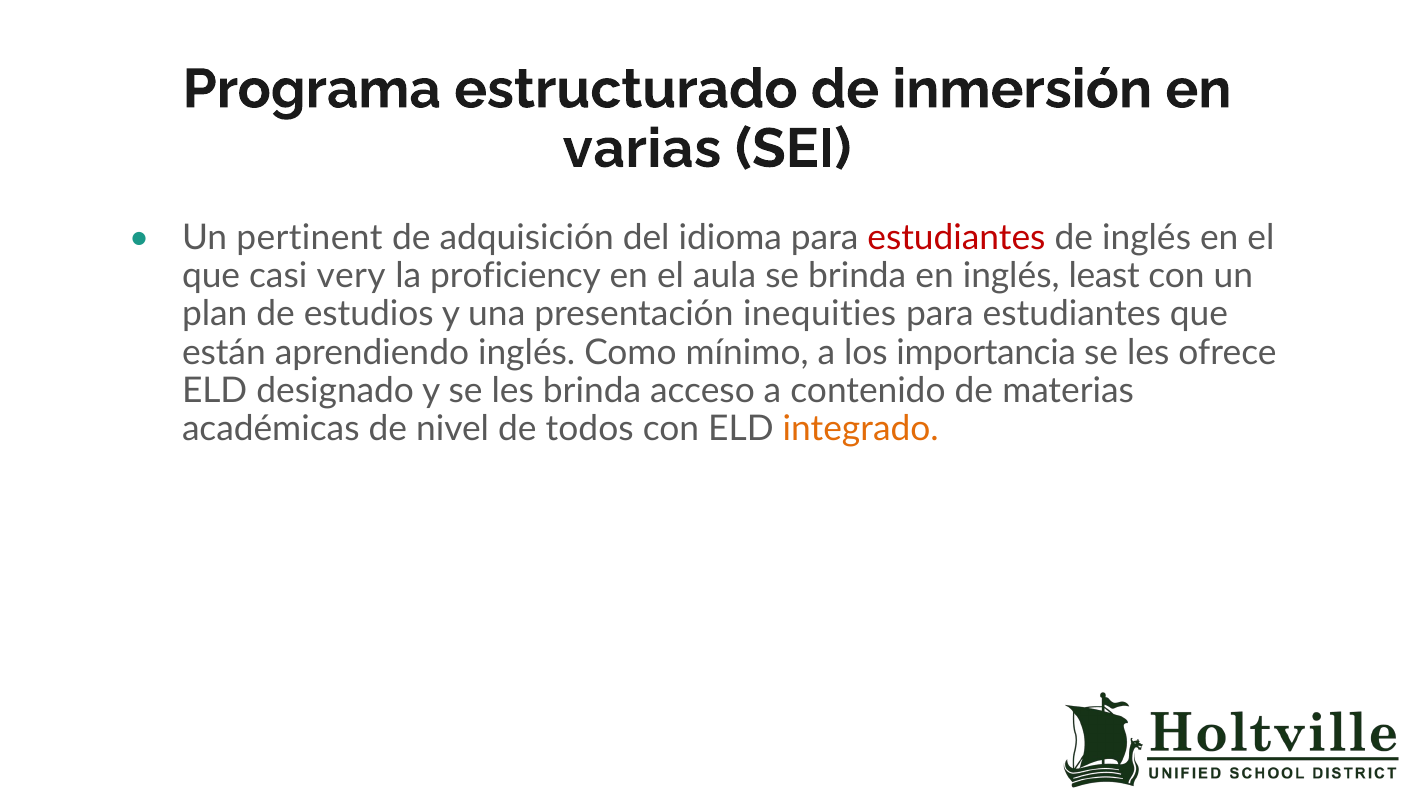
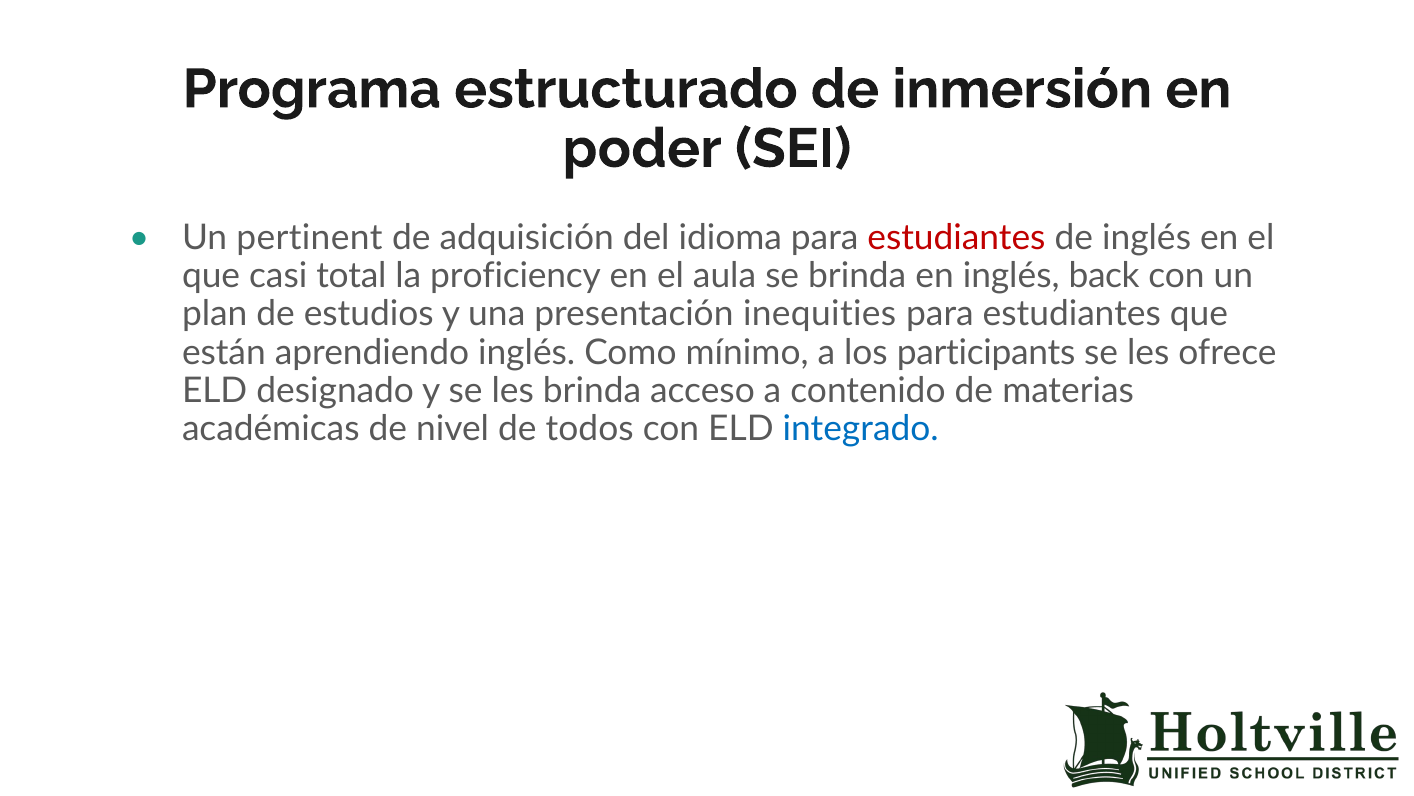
varias: varias -> poder (642, 149)
very: very -> total (351, 276)
least: least -> back (1104, 276)
importancia: importancia -> participants (986, 352)
integrado colour: orange -> blue (861, 429)
